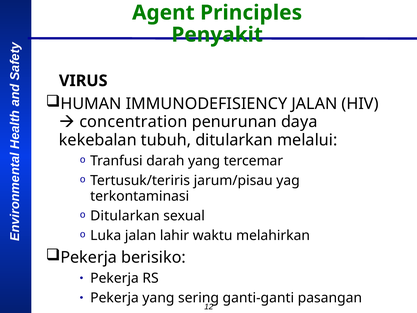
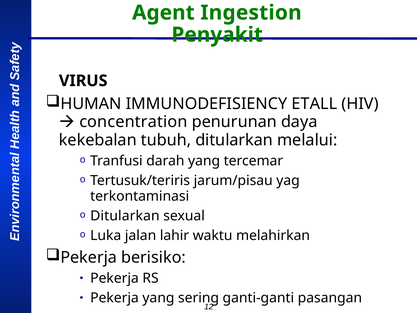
Principles: Principles -> Ingestion (251, 13)
IMMUNODEFISIENCY JALAN: JALAN -> ETALL (314, 104)
